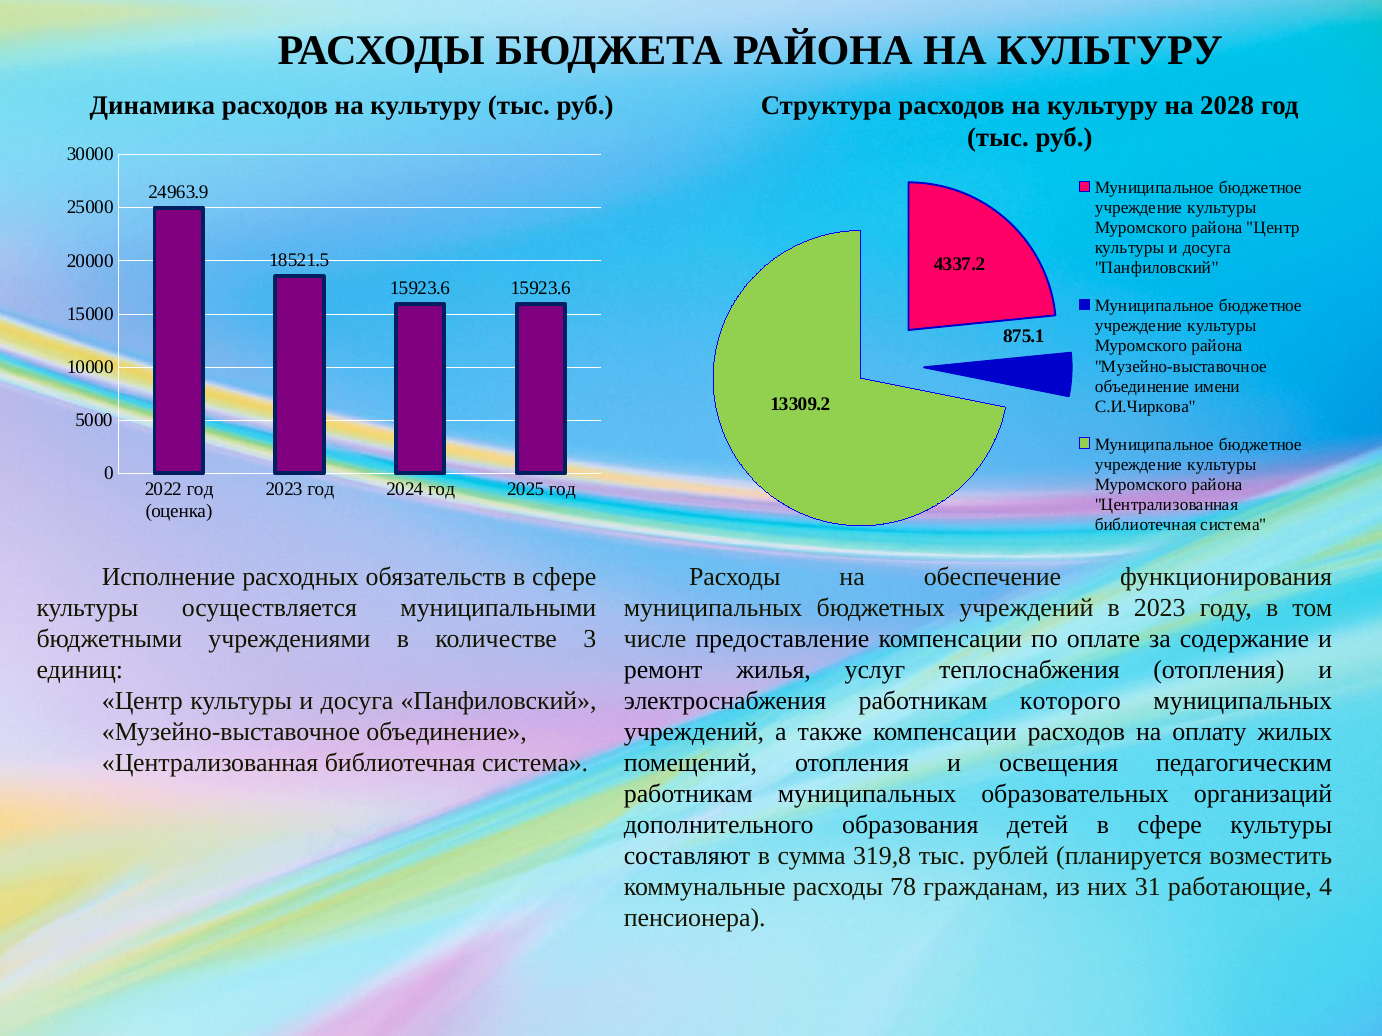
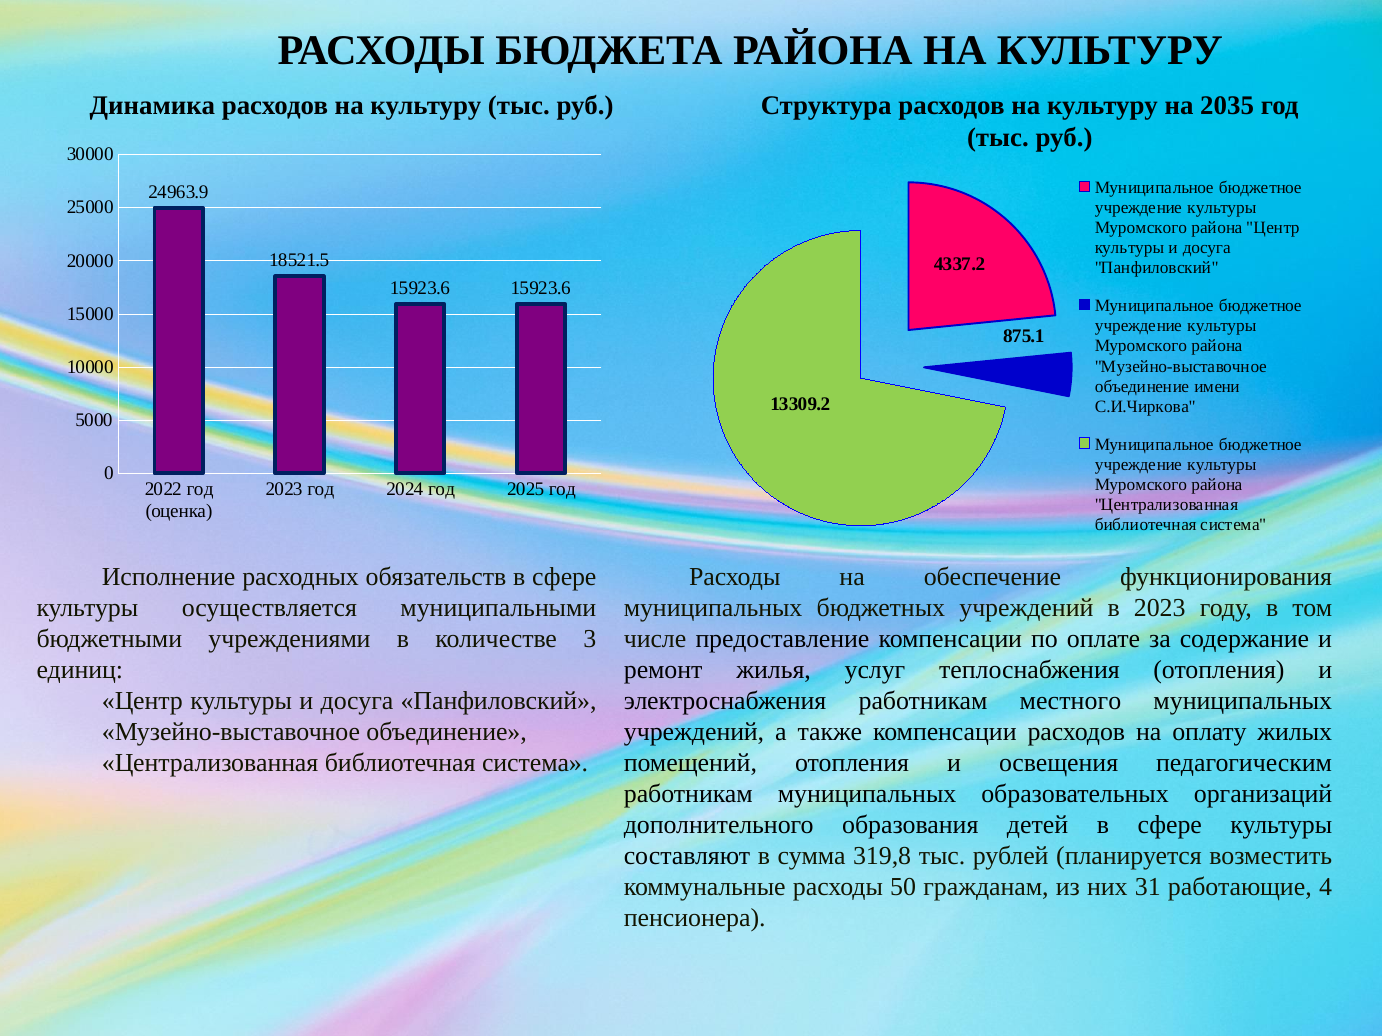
2028: 2028 -> 2035 (1227, 105)
которого: которого -> местного (1070, 701)
78: 78 -> 50 (903, 888)
